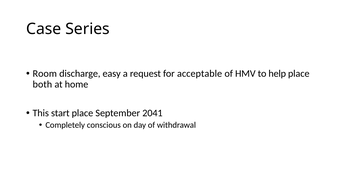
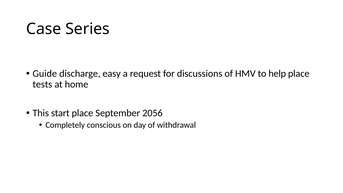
Room: Room -> Guide (45, 74)
acceptable: acceptable -> discussions (200, 74)
both: both -> tests (42, 84)
2041: 2041 -> 2056 (152, 113)
